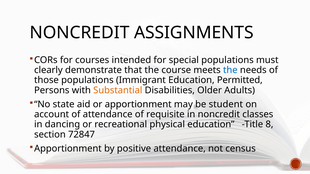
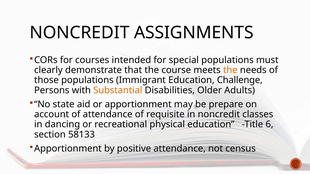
the colour: blue -> orange (230, 70)
Permitted: Permitted -> Challenge (240, 80)
student: student -> prepare (226, 104)
8: 8 -> 6 (269, 125)
72847: 72847 -> 58133 (82, 135)
